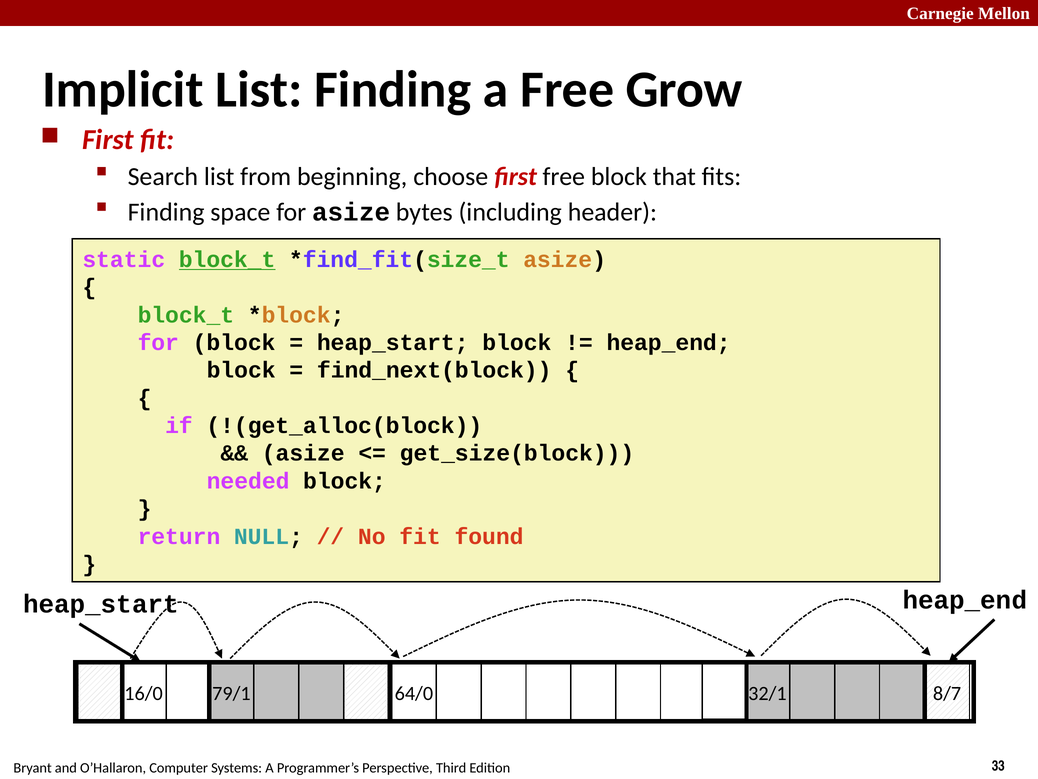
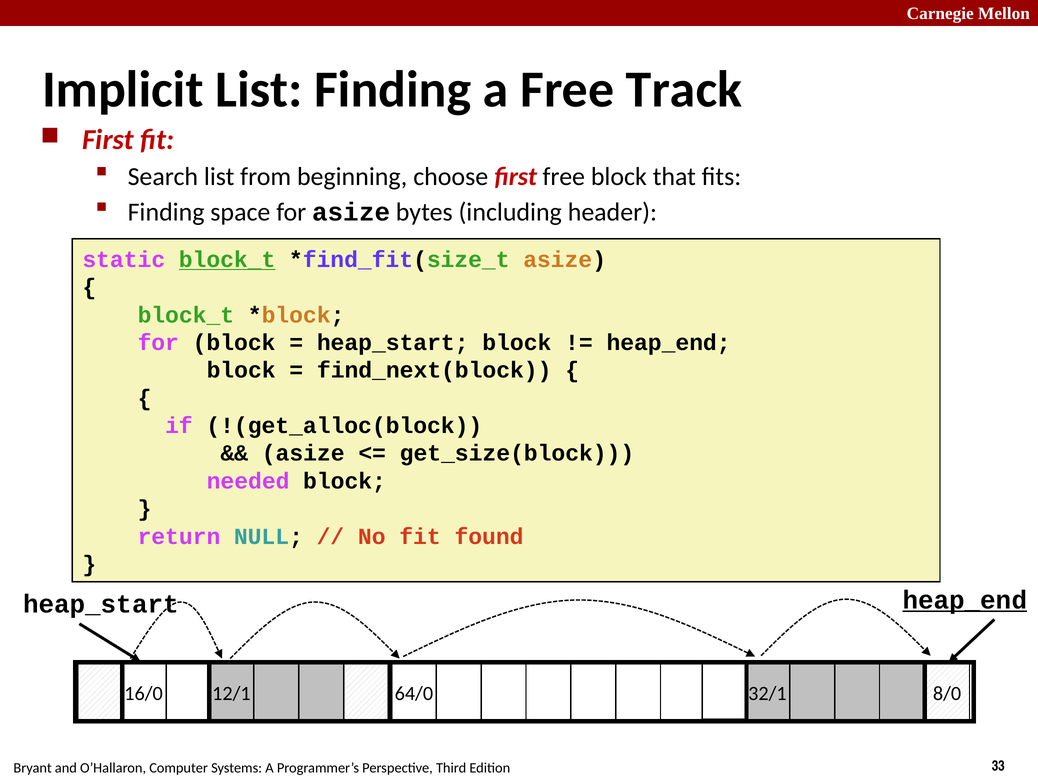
Grow: Grow -> Track (684, 89)
heap_end underline: none -> present (965, 600)
79/1: 79/1 -> 12/1 (231, 693)
8/7: 8/7 -> 8/0 (947, 693)
